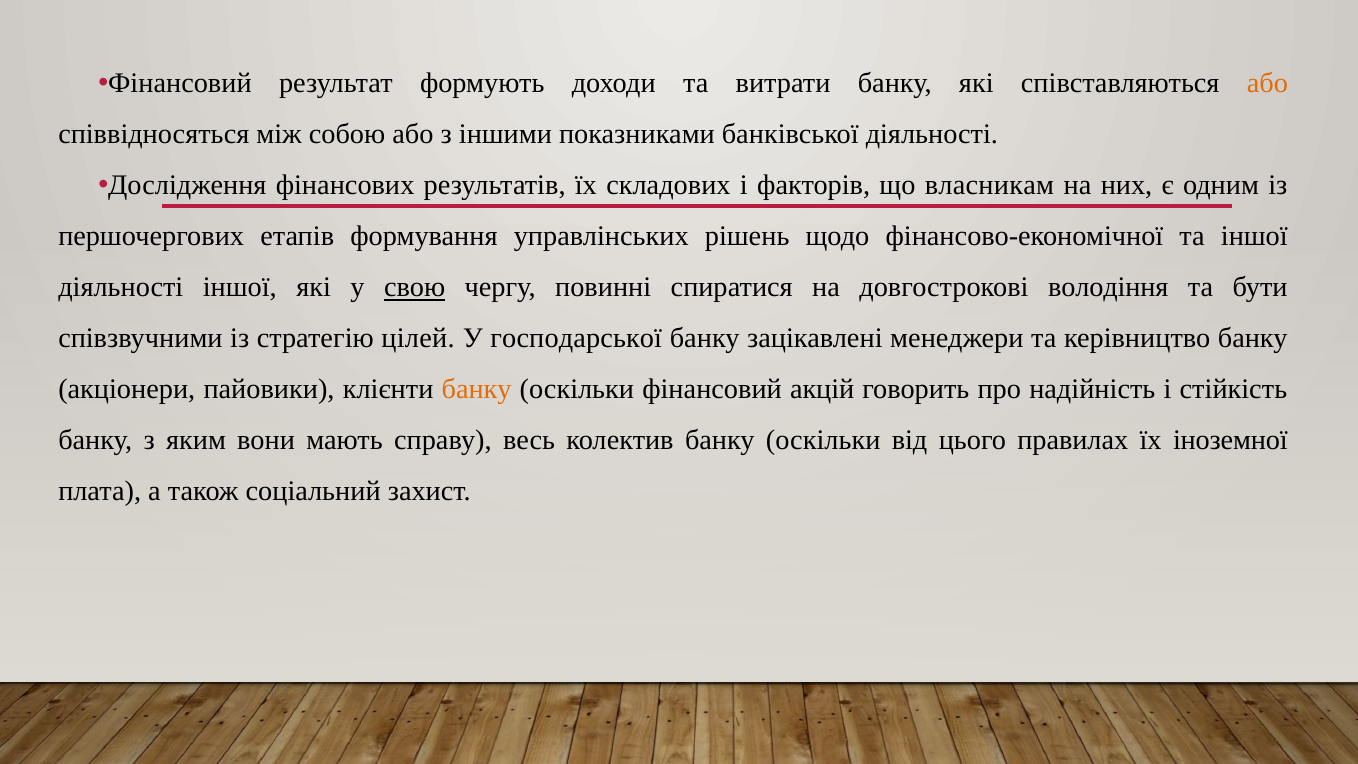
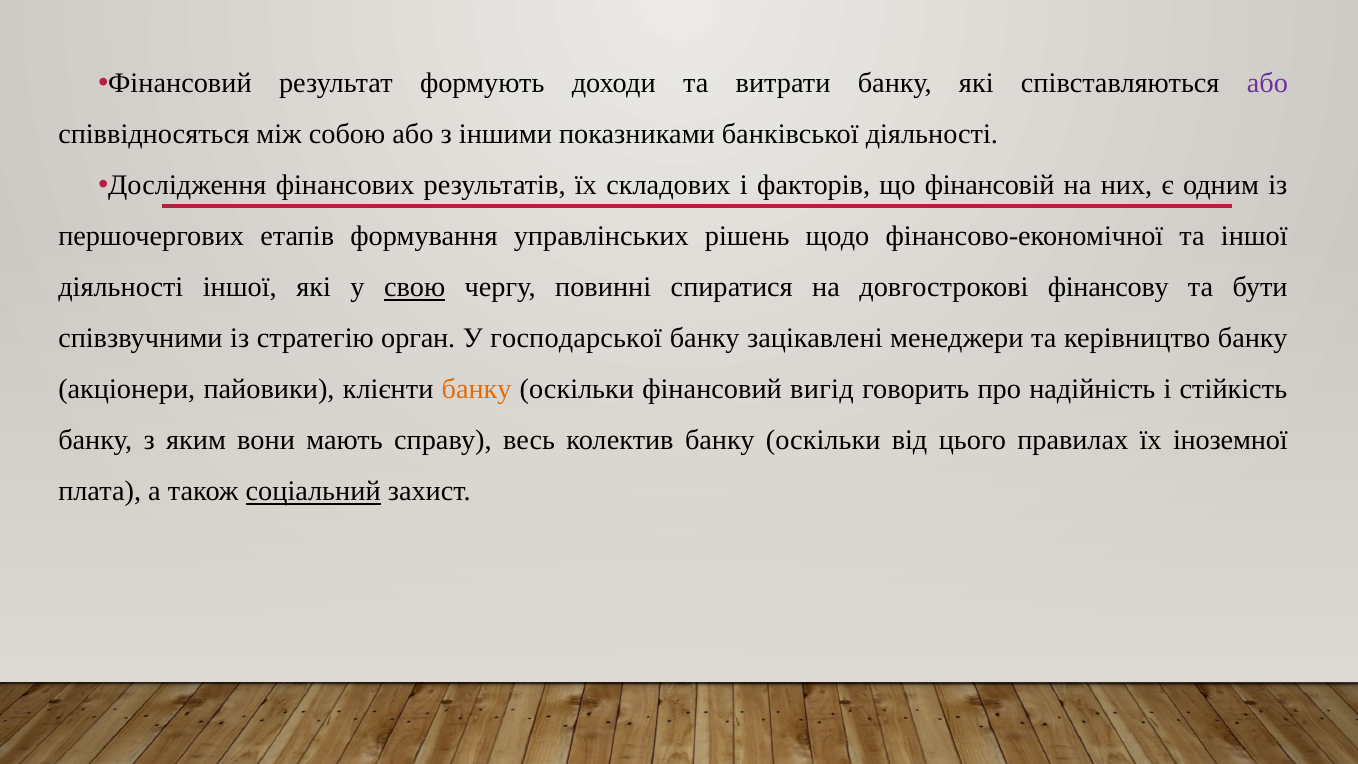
або colour: orange -> purple (1267, 84)
власникам: власникам -> фінансовій (990, 186)
володіння: володіння -> фінансову (1108, 288)
цілей: цілей -> орган (418, 339)
акцій: акцій -> вигід (822, 390)
соціальний underline: none -> present (313, 492)
